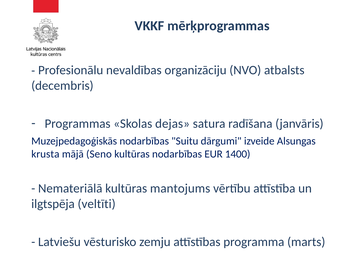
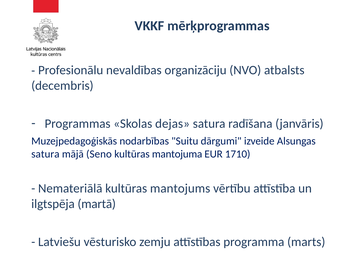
krusta: krusta -> satura (45, 154)
kultūras nodarbības: nodarbības -> mantojuma (177, 154)
1400: 1400 -> 1710 (238, 154)
veltīti: veltīti -> martā (97, 204)
